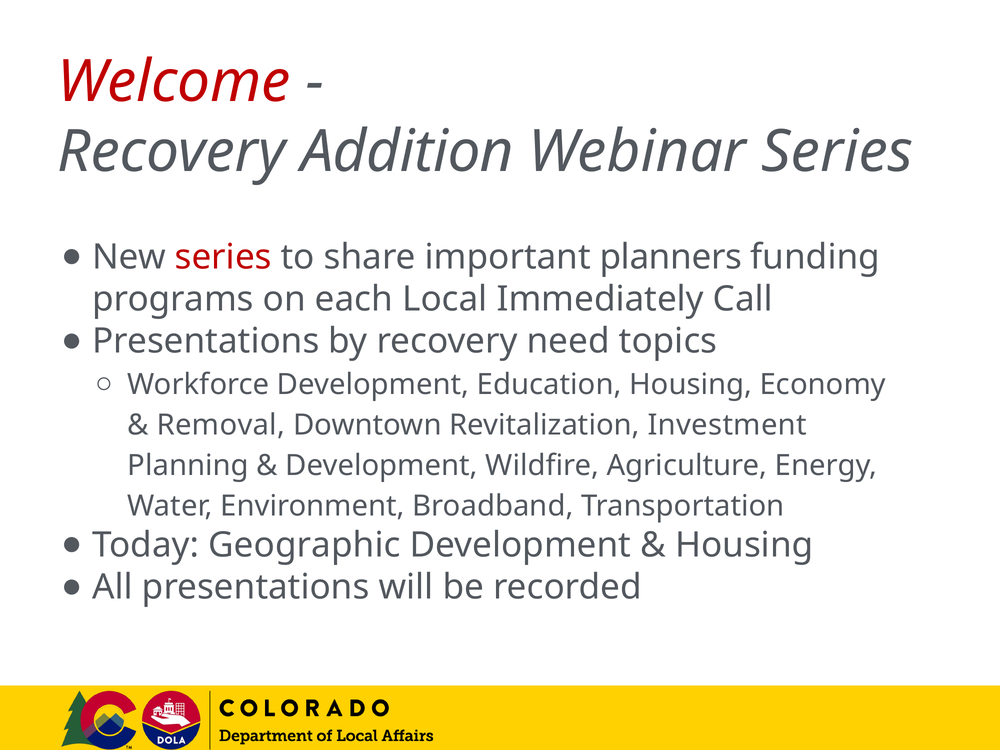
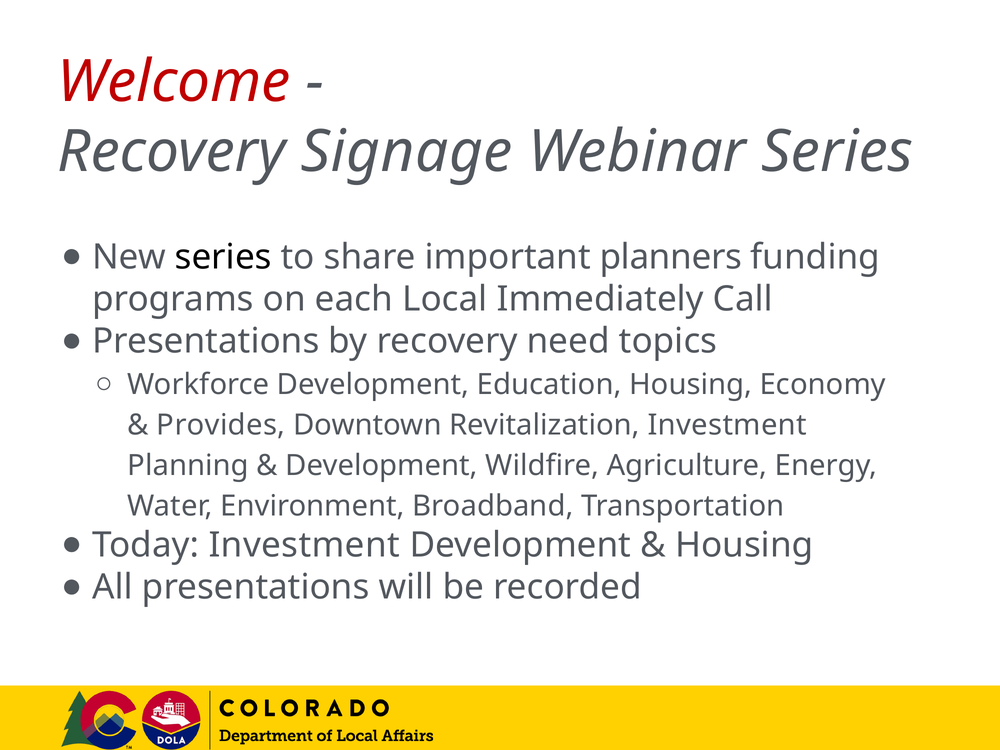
Addition: Addition -> Signage (407, 152)
series colour: red -> black (223, 257)
Removal: Removal -> Provides (221, 425)
Today Geographic: Geographic -> Investment (304, 545)
